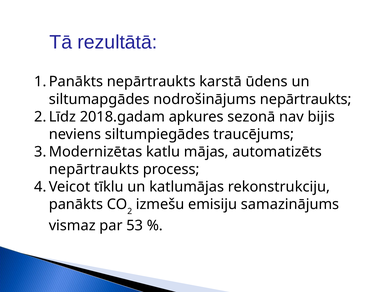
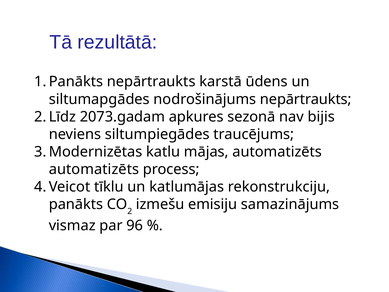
2018.gadam: 2018.gadam -> 2073.gadam (122, 117)
nepārtraukts: nepārtraukts -> automatizēts (94, 169)
53: 53 -> 96 (135, 225)
